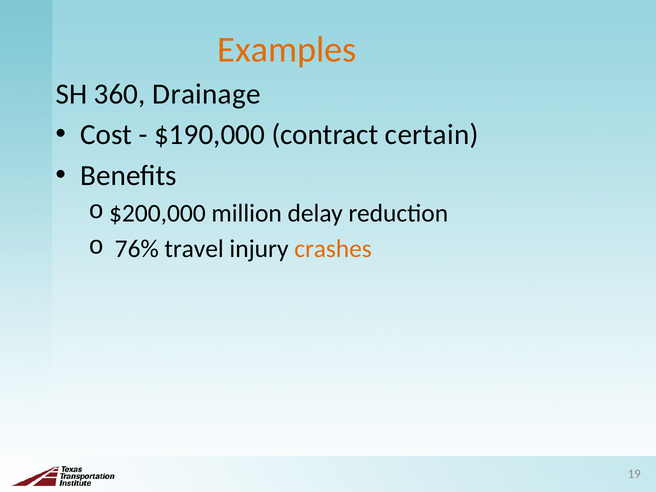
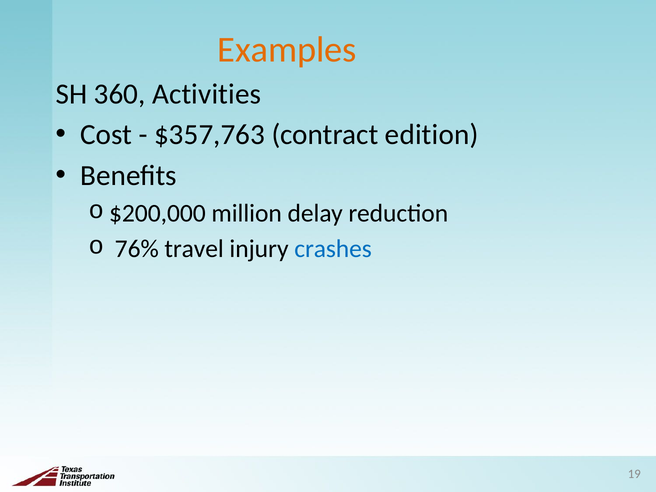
Drainage: Drainage -> Activities (207, 94)
$190,000: $190,000 -> $357,763 (210, 135)
certain: certain -> edition (432, 135)
crashes colour: orange -> blue (333, 249)
